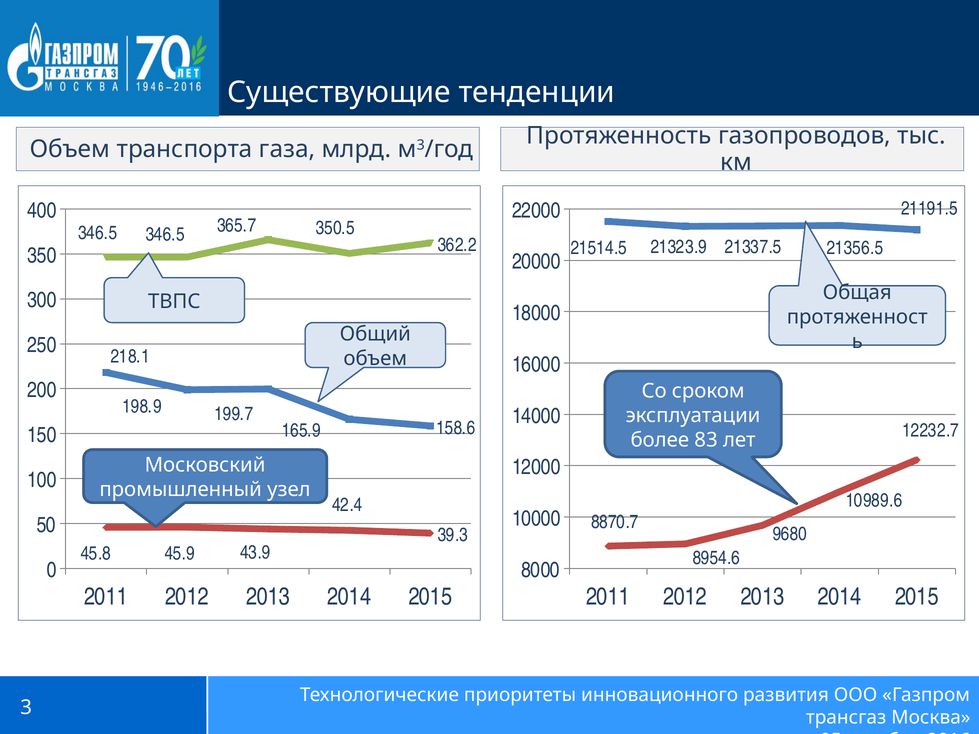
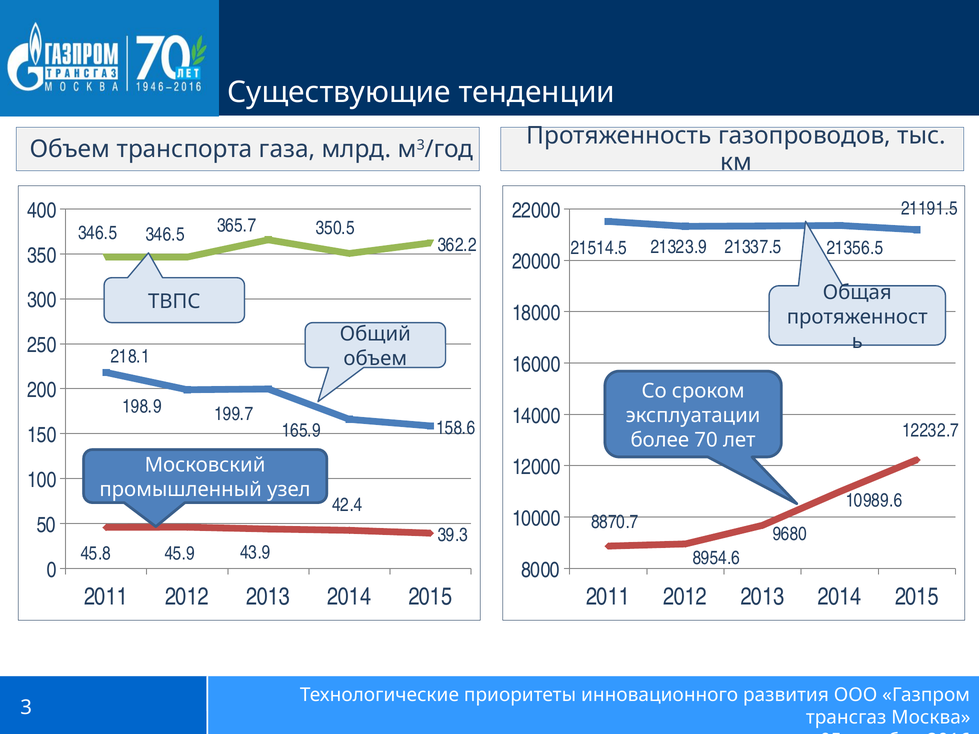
83: 83 -> 70 (706, 440)
